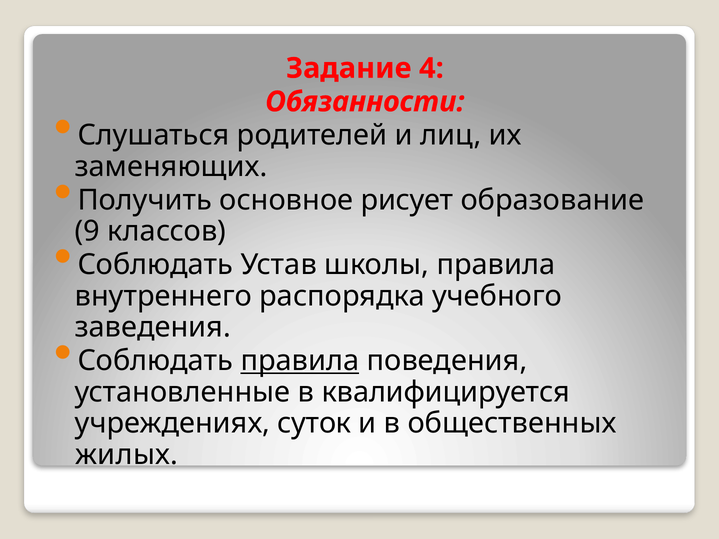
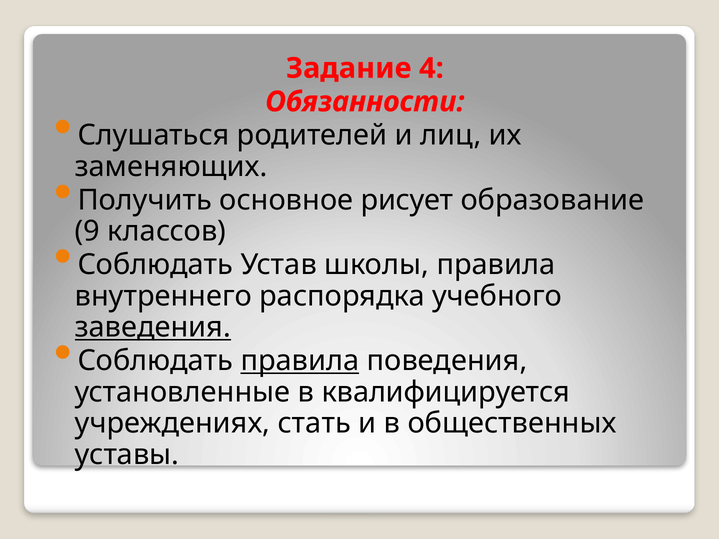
заведения underline: none -> present (153, 327)
суток: суток -> стать (314, 424)
жилых: жилых -> уставы (127, 455)
